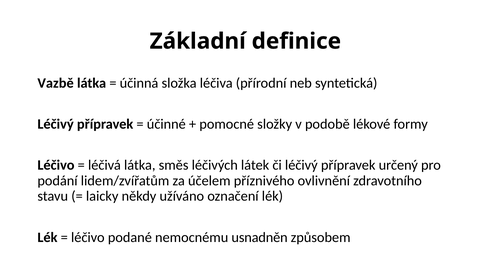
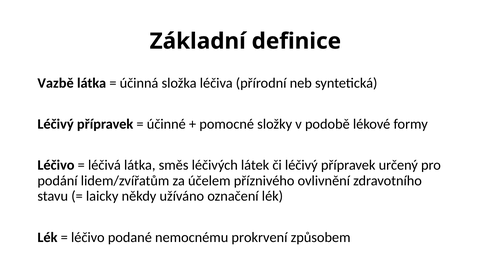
usnadněn: usnadněn -> prokrvení (259, 237)
